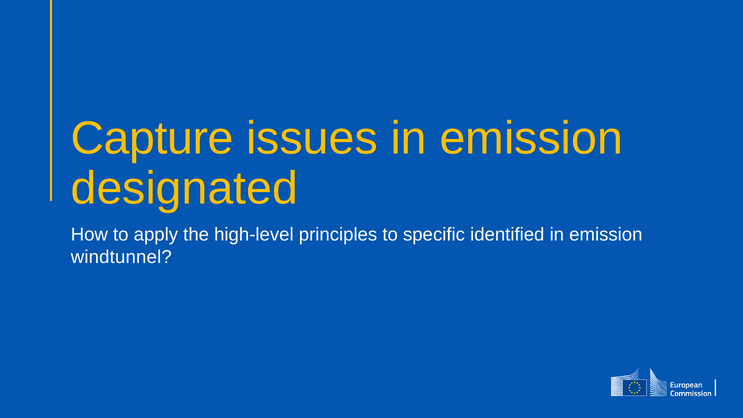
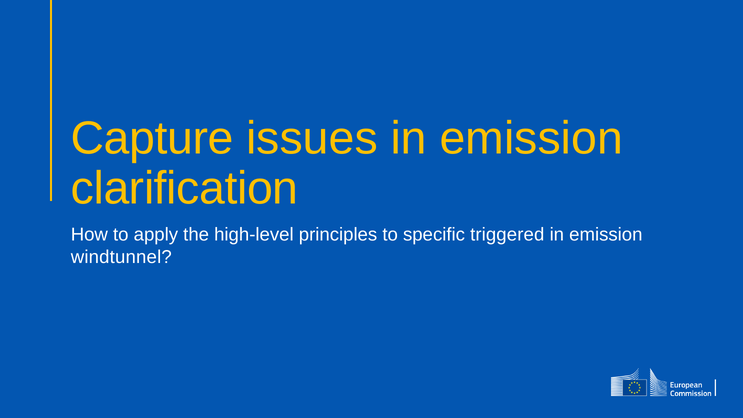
designated: designated -> clarification (185, 189)
identified: identified -> triggered (507, 235)
